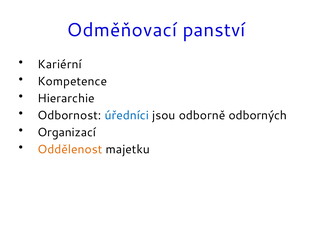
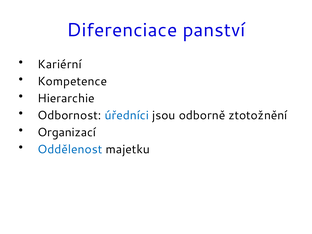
Odměňovací: Odměňovací -> Diferenciace (122, 30)
odborných: odborných -> ztotožnění (258, 115)
Oddělenost colour: orange -> blue (70, 149)
